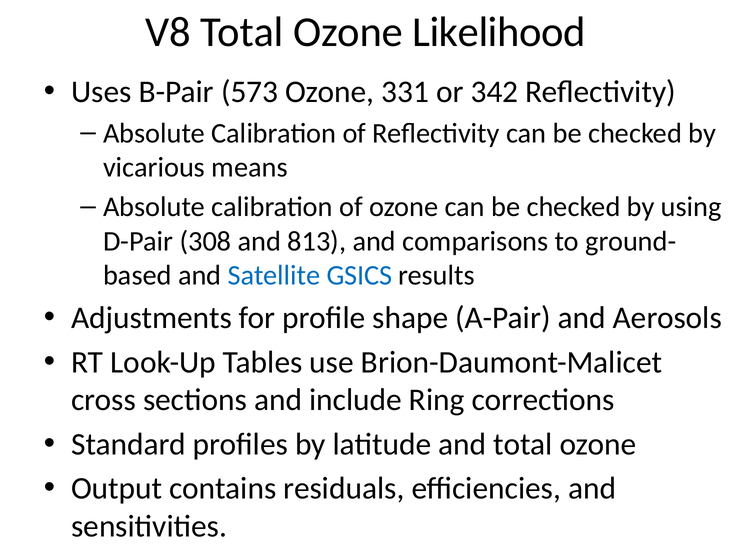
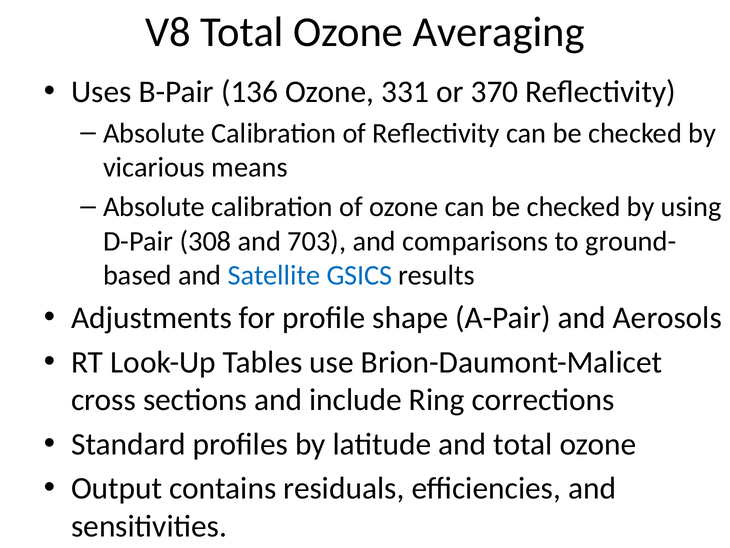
Likelihood: Likelihood -> Averaging (499, 32)
573: 573 -> 136 (250, 92)
342: 342 -> 370 (494, 92)
813: 813 -> 703 (317, 241)
